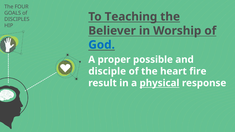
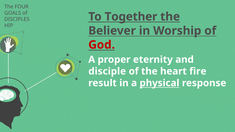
Teaching: Teaching -> Together (131, 17)
God colour: blue -> red (102, 45)
possible: possible -> eternity (153, 60)
